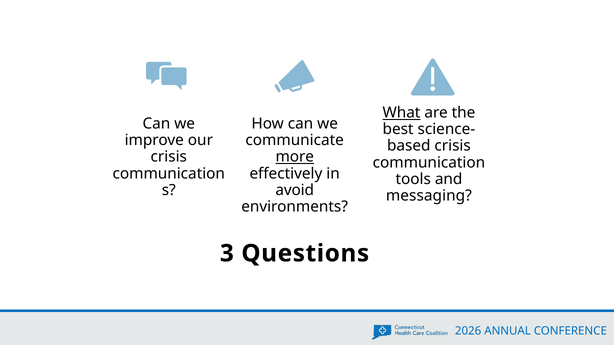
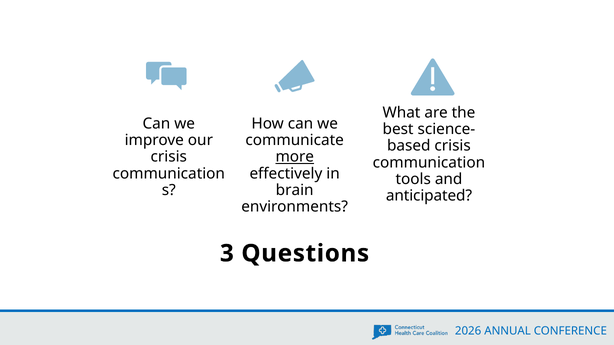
What underline: present -> none (401, 113)
avoid: avoid -> brain (295, 190)
messaging: messaging -> anticipated (429, 196)
